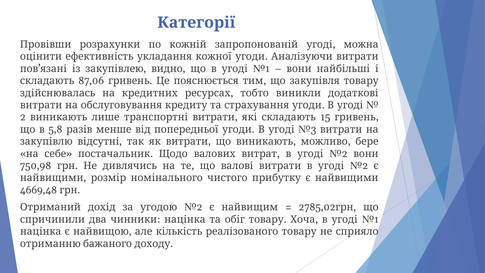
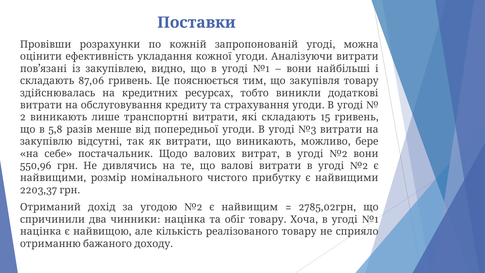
Категорії: Категорії -> Поставки (196, 23)
750,98: 750,98 -> 550,96 (36, 166)
4669,48: 4669,48 -> 2203,37 (38, 190)
